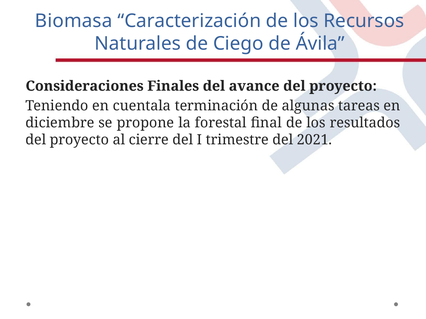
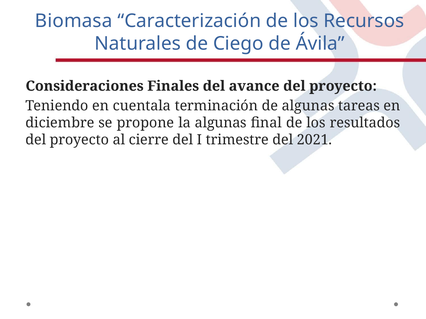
la forestal: forestal -> algunas (221, 123)
